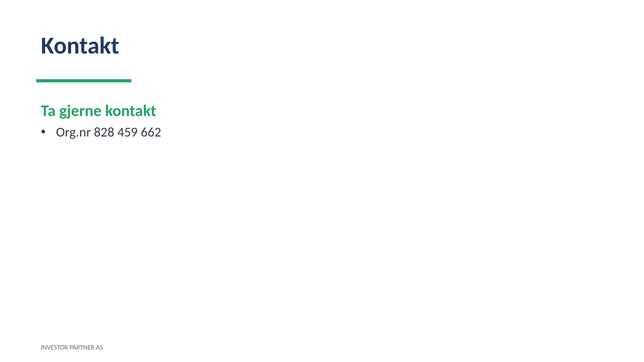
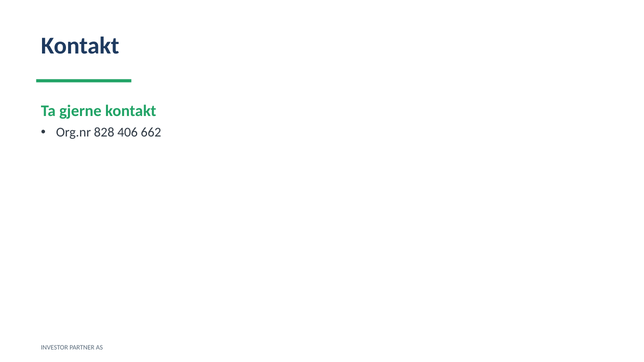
459: 459 -> 406 (128, 132)
